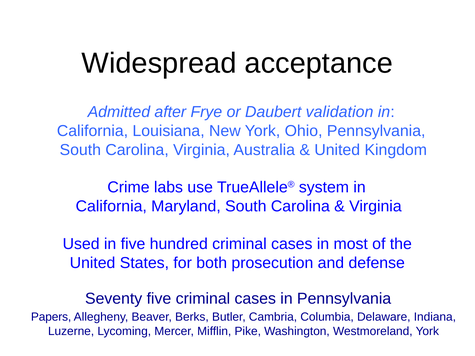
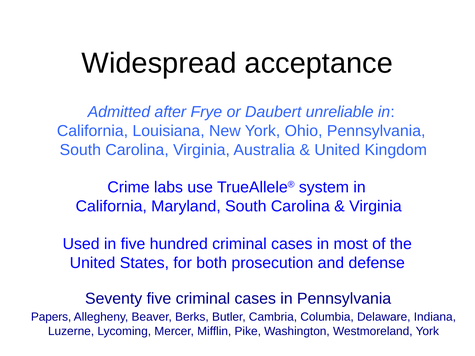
validation: validation -> unreliable (340, 112)
